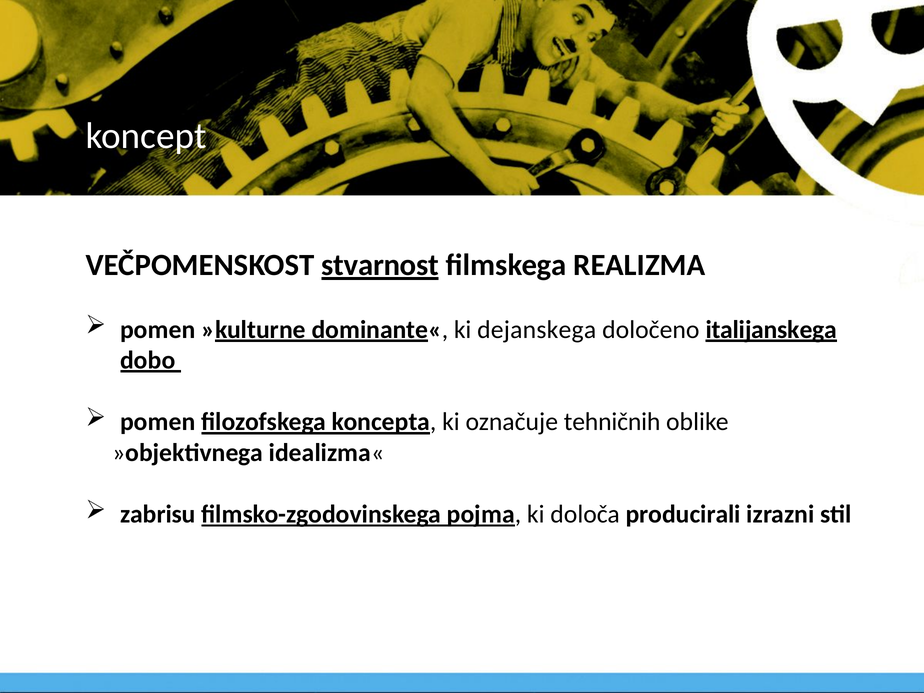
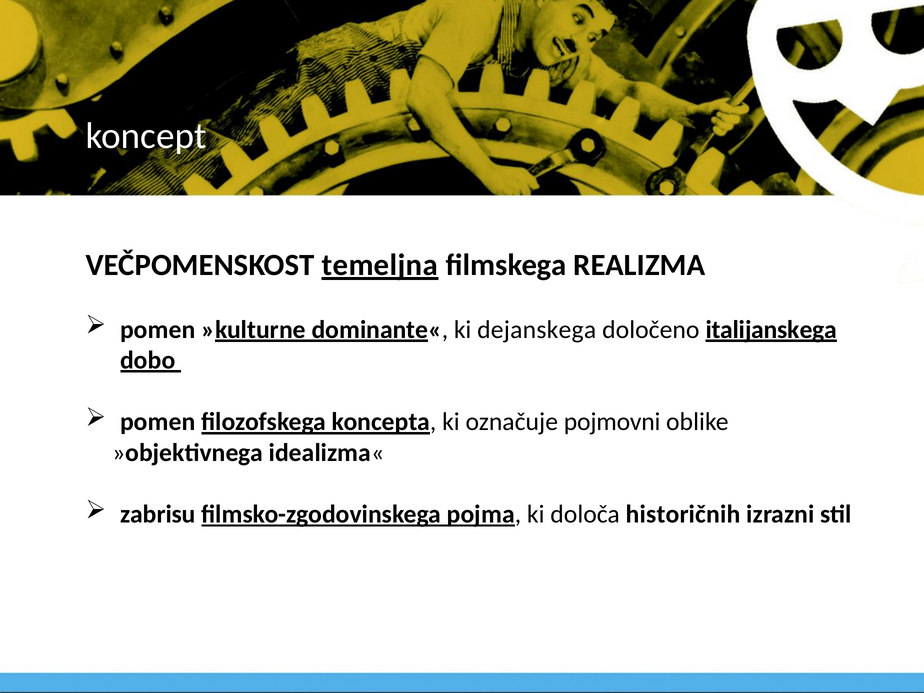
stvarnost: stvarnost -> temeljna (380, 265)
tehničnih: tehničnih -> pojmovni (612, 422)
producirali: producirali -> historičnih (683, 514)
